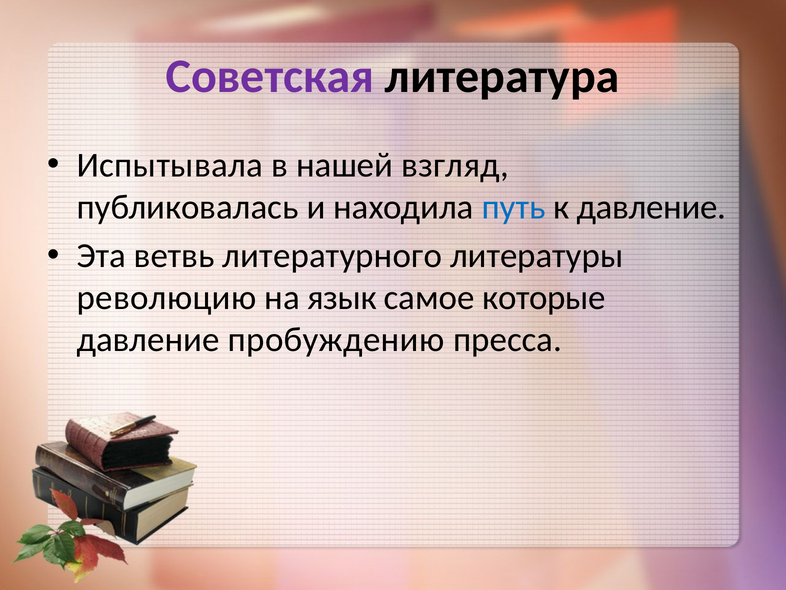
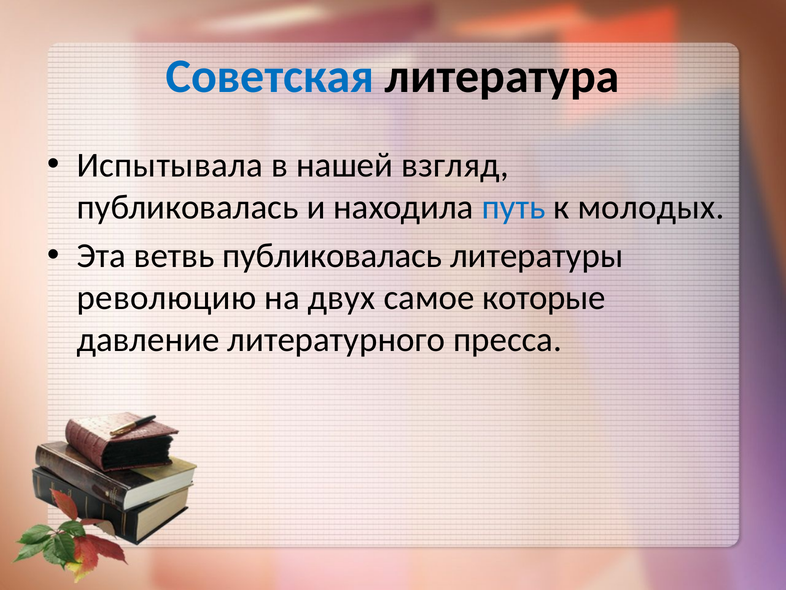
Советская colour: purple -> blue (270, 76)
к давление: давление -> молодых (651, 207)
ветвь литературного: литературного -> публиковалась (332, 256)
язык: язык -> двух (342, 298)
пробуждению: пробуждению -> литературного (336, 340)
